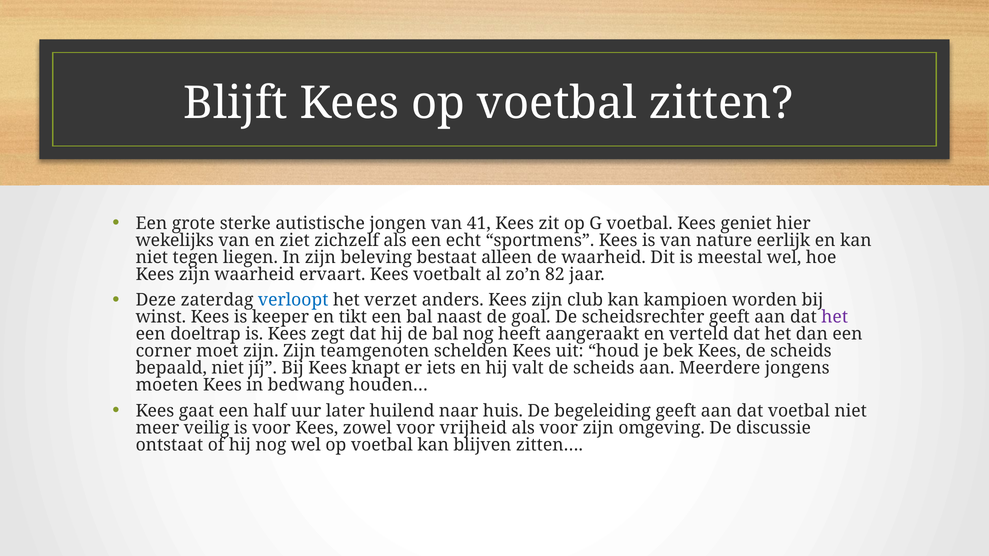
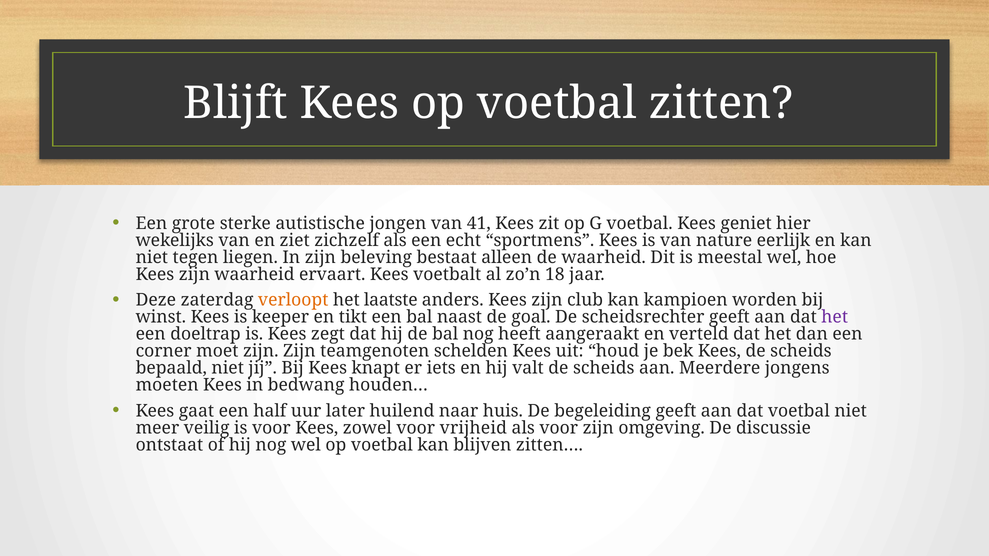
82: 82 -> 18 (555, 275)
verloopt colour: blue -> orange (293, 300)
verzet: verzet -> laatste (391, 300)
